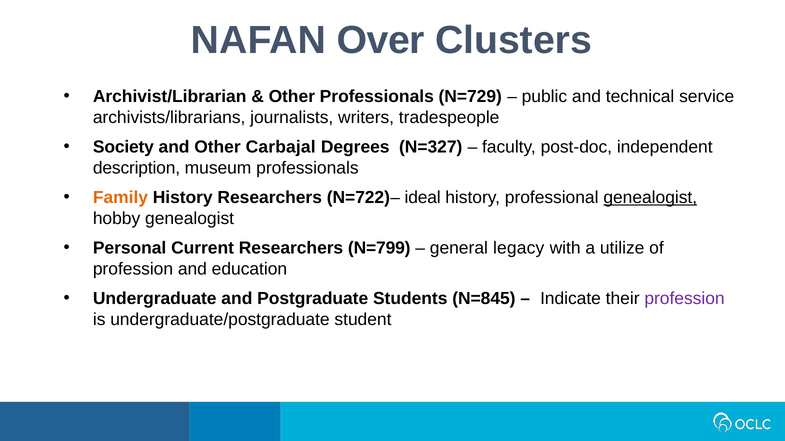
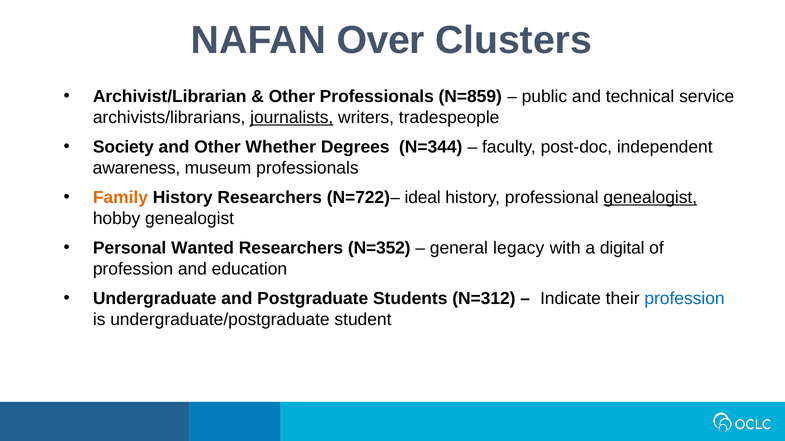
N=729: N=729 -> N=859 (470, 97)
journalists underline: none -> present (292, 118)
Carbajal: Carbajal -> Whether (281, 147)
N=327: N=327 -> N=344 (431, 147)
description: description -> awareness (137, 168)
Current: Current -> Wanted (203, 248)
N=799: N=799 -> N=352 (379, 248)
utilize: utilize -> digital (622, 248)
N=845: N=845 -> N=312 (484, 299)
profession colour: purple -> blue (685, 299)
